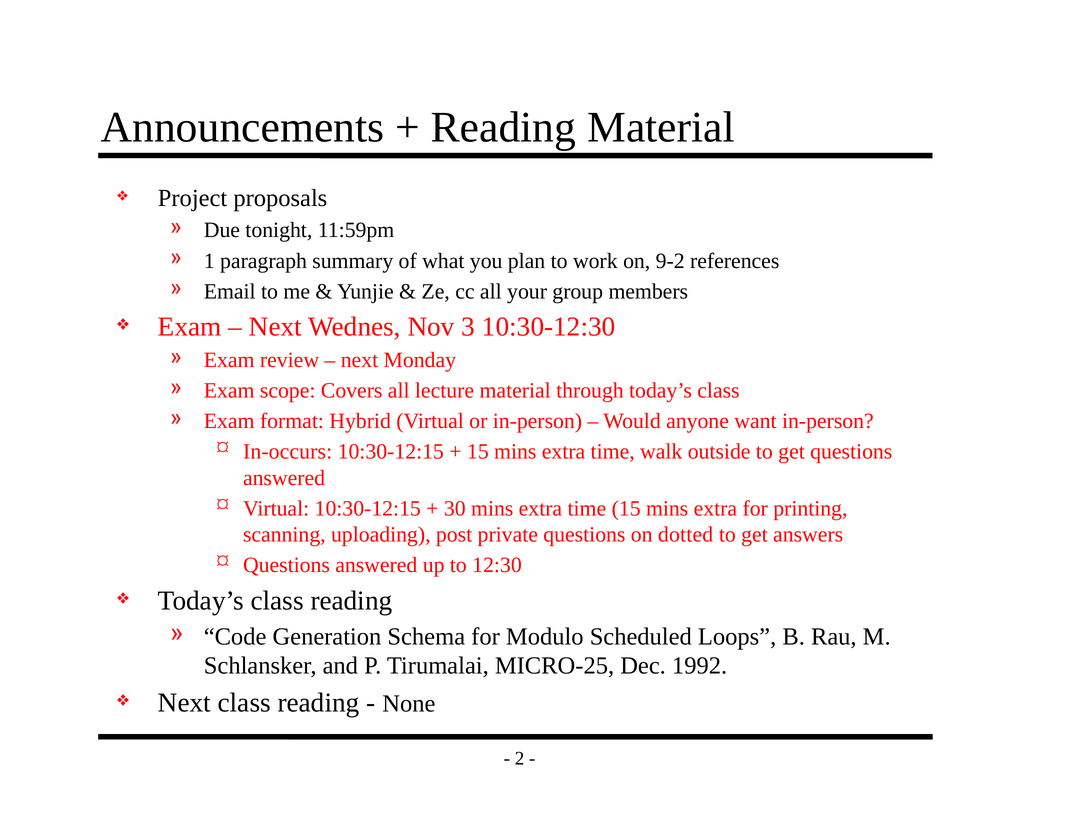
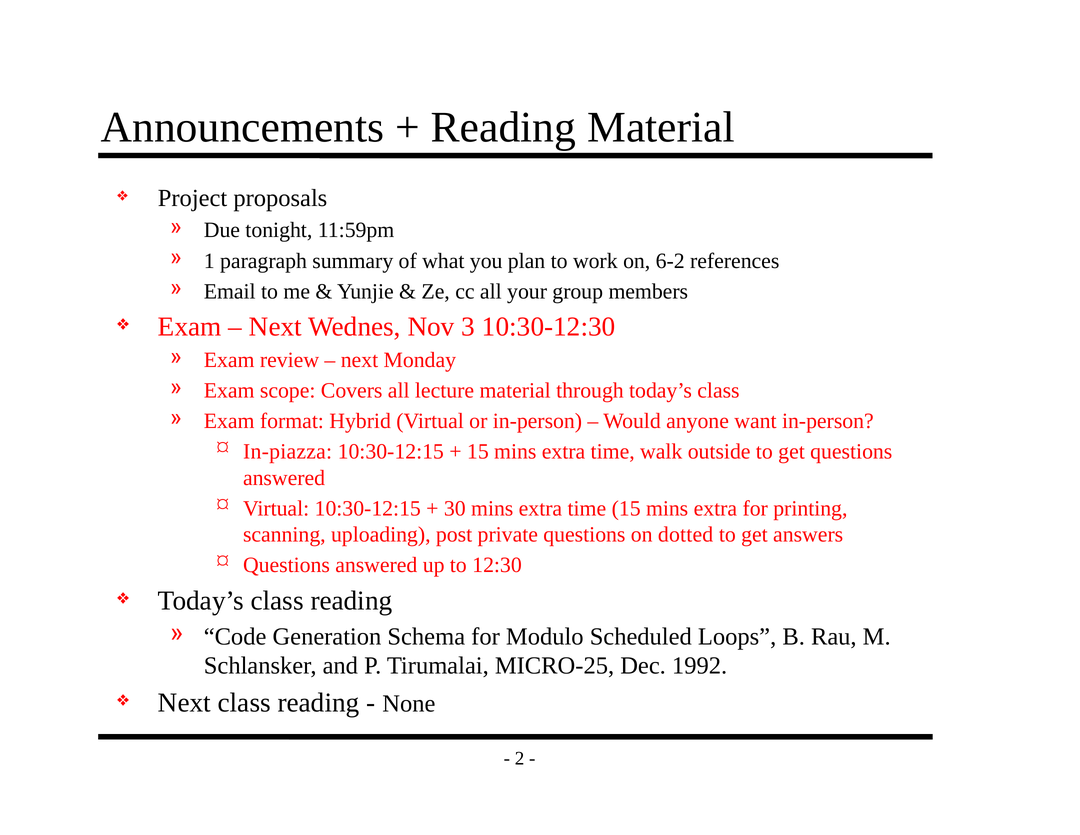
9-2: 9-2 -> 6-2 (670, 261)
In-occurs: In-occurs -> In-piazza (288, 452)
